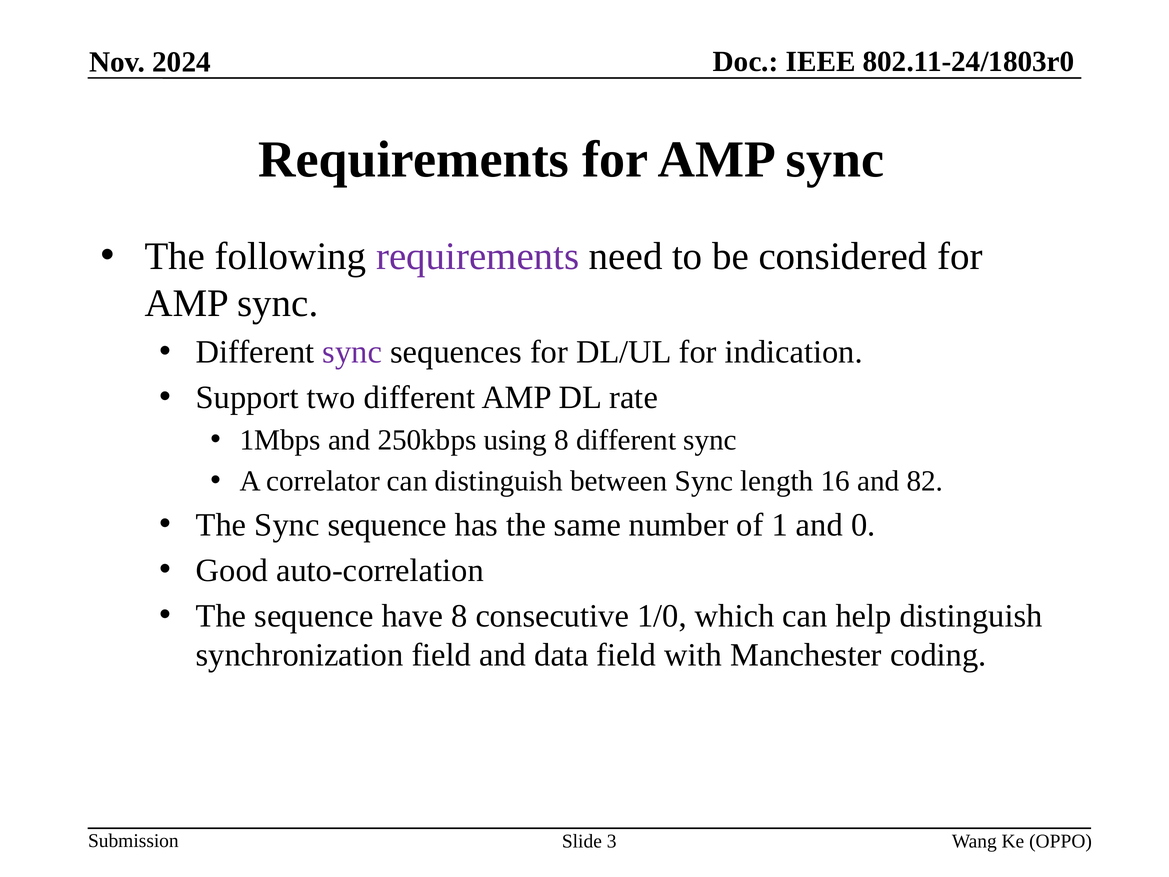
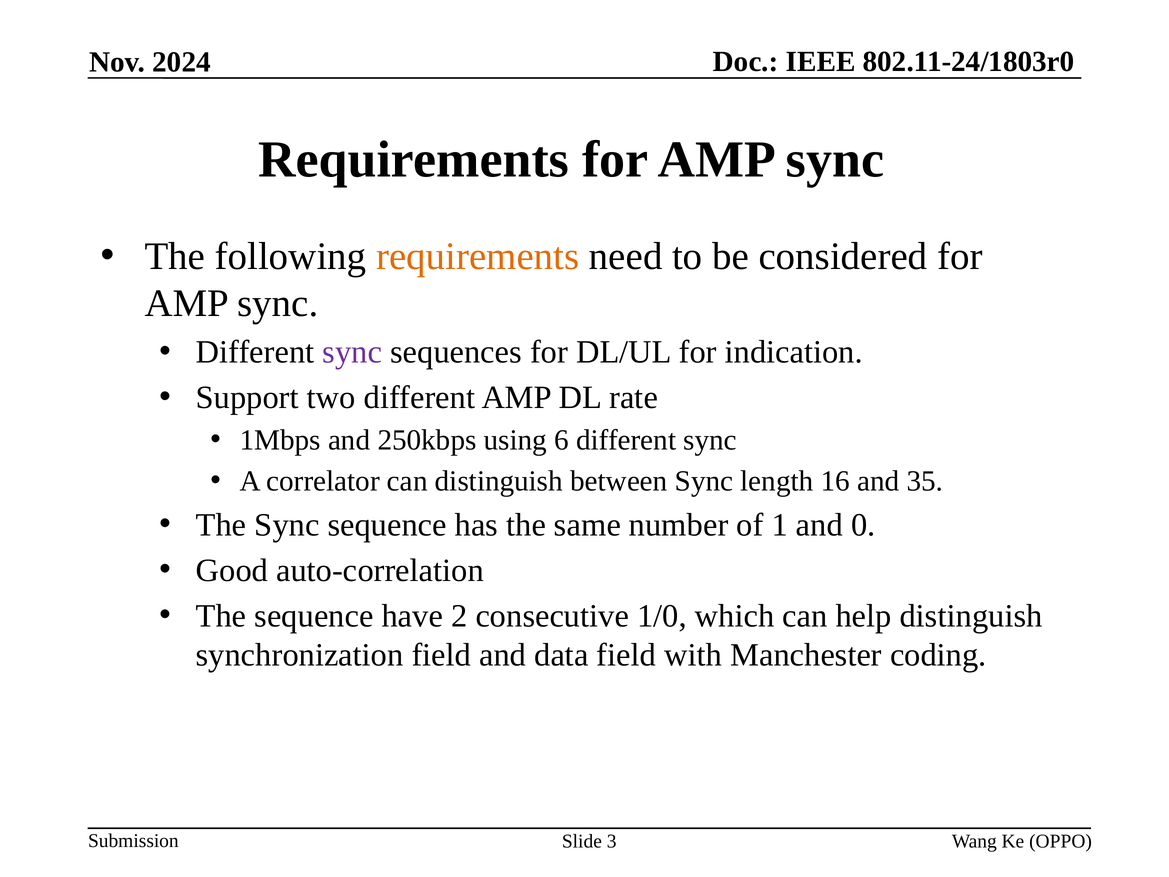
requirements colour: purple -> orange (478, 256)
using 8: 8 -> 6 (562, 440)
82: 82 -> 35 (925, 481)
have 8: 8 -> 2 (459, 616)
